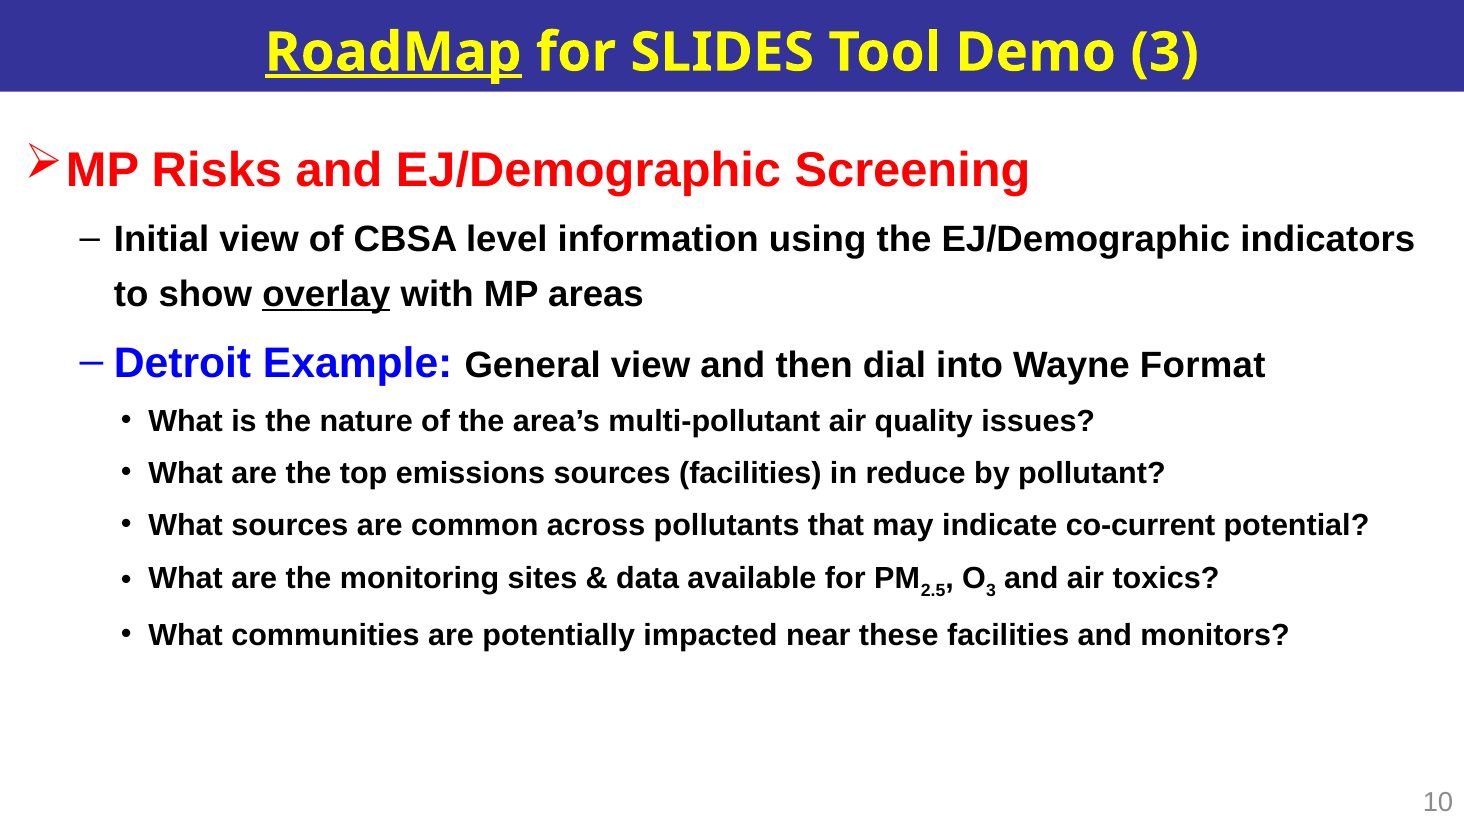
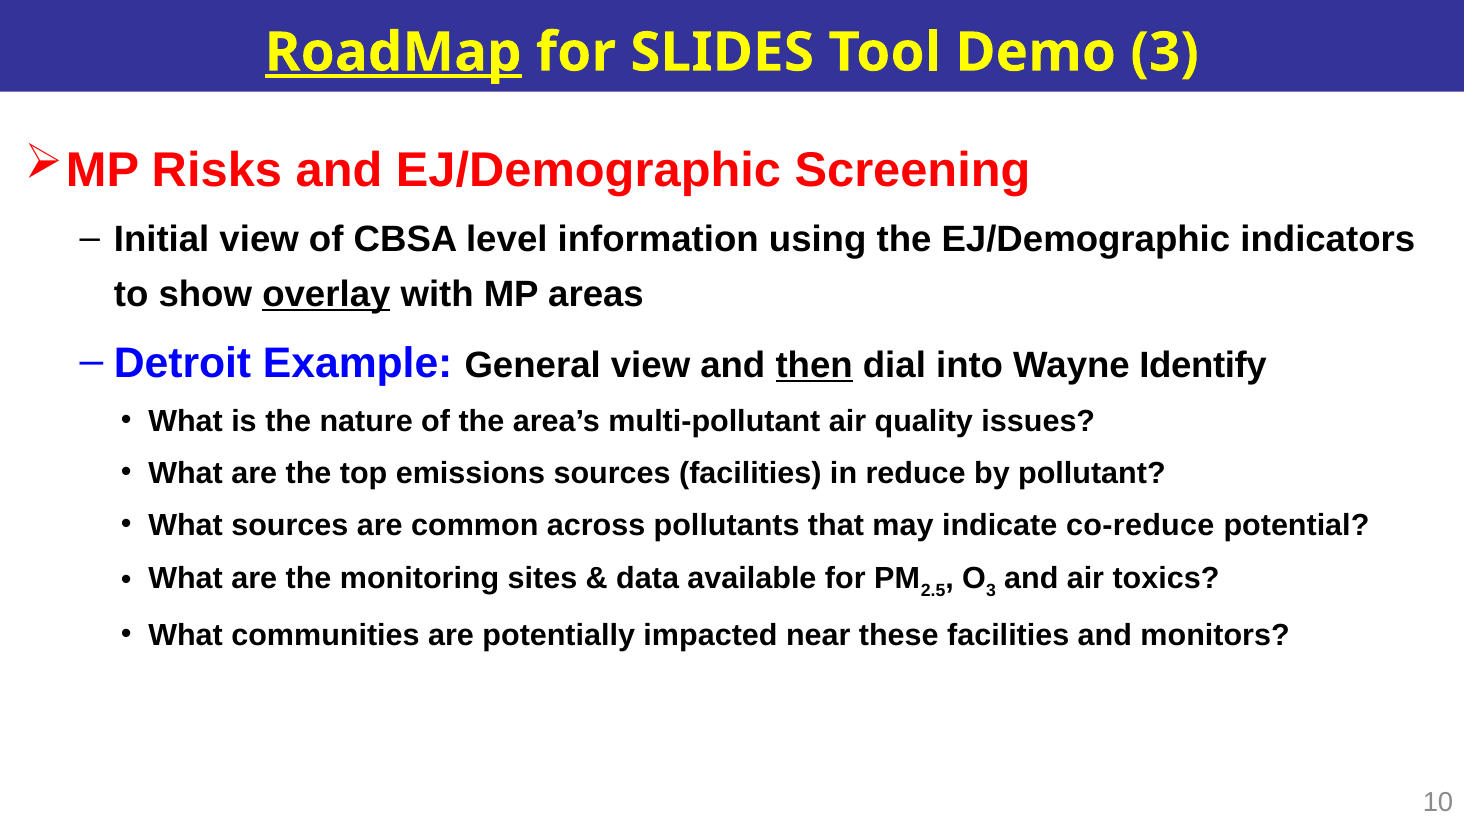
then underline: none -> present (814, 365)
Format: Format -> Identify (1203, 365)
co-current: co-current -> co-reduce (1140, 526)
